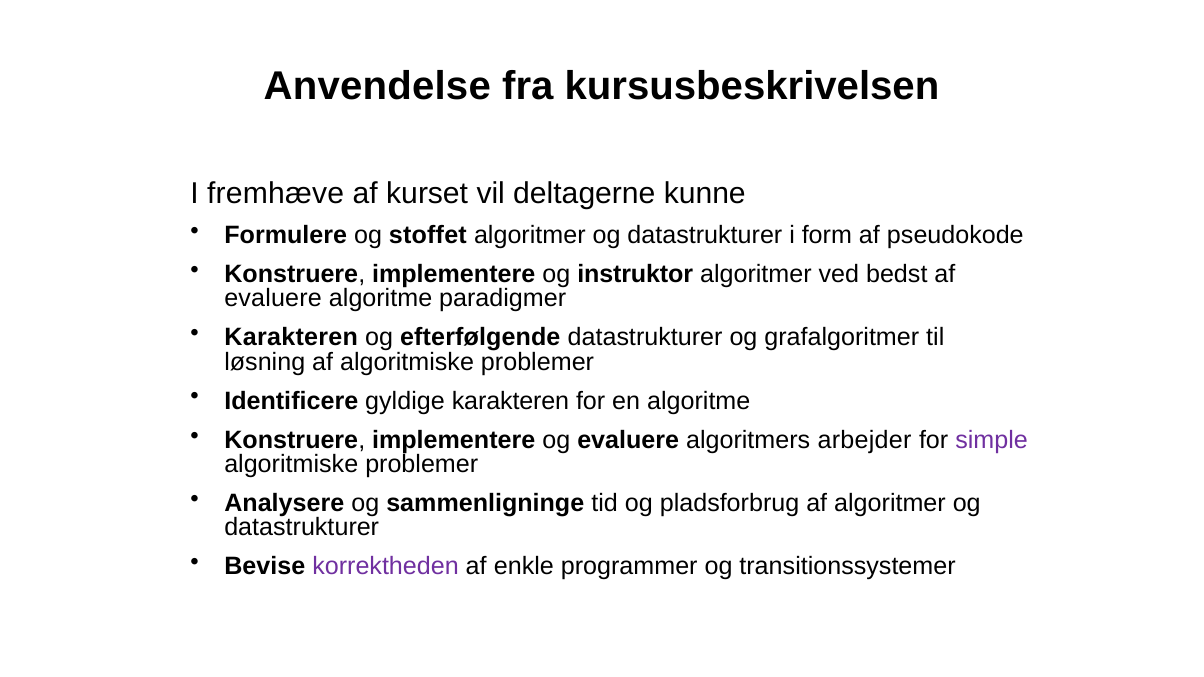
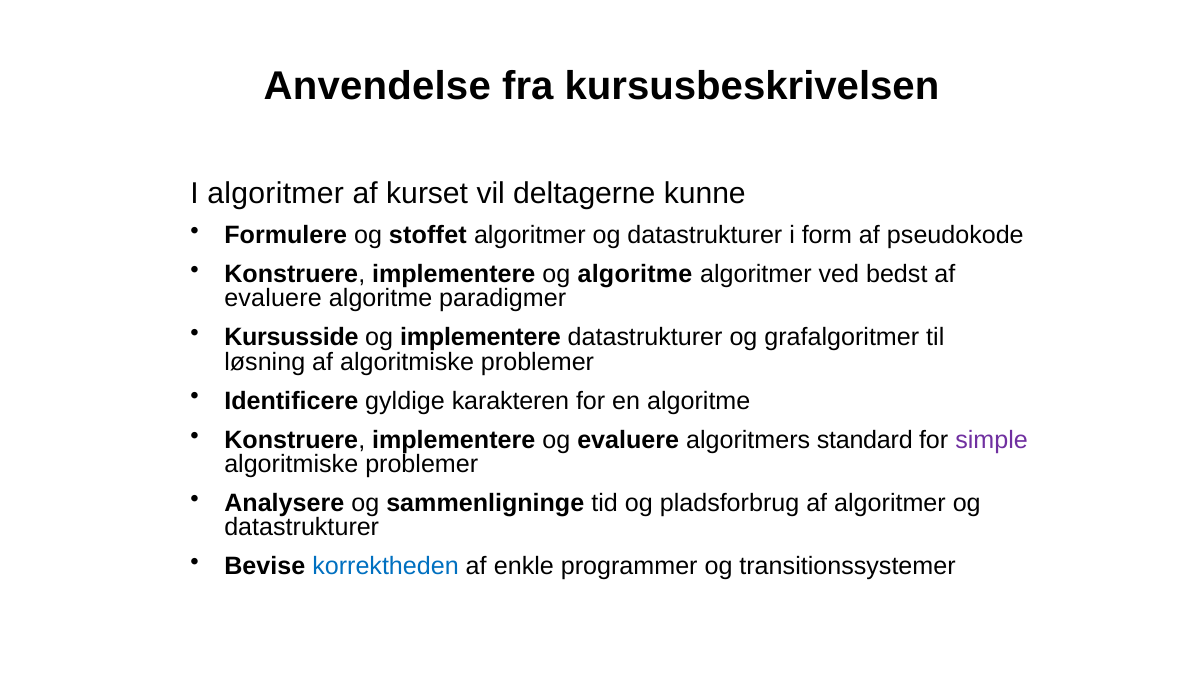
I fremhæve: fremhæve -> algoritmer (276, 194)
og instruktor: instruktor -> algoritme (635, 275)
Karakteren: Karakteren -> Kursusside (291, 338)
og efterfølgende: efterfølgende -> implementere (480, 338)
arbejder: arbejder -> standard (865, 440)
korrektheden colour: purple -> blue (386, 567)
